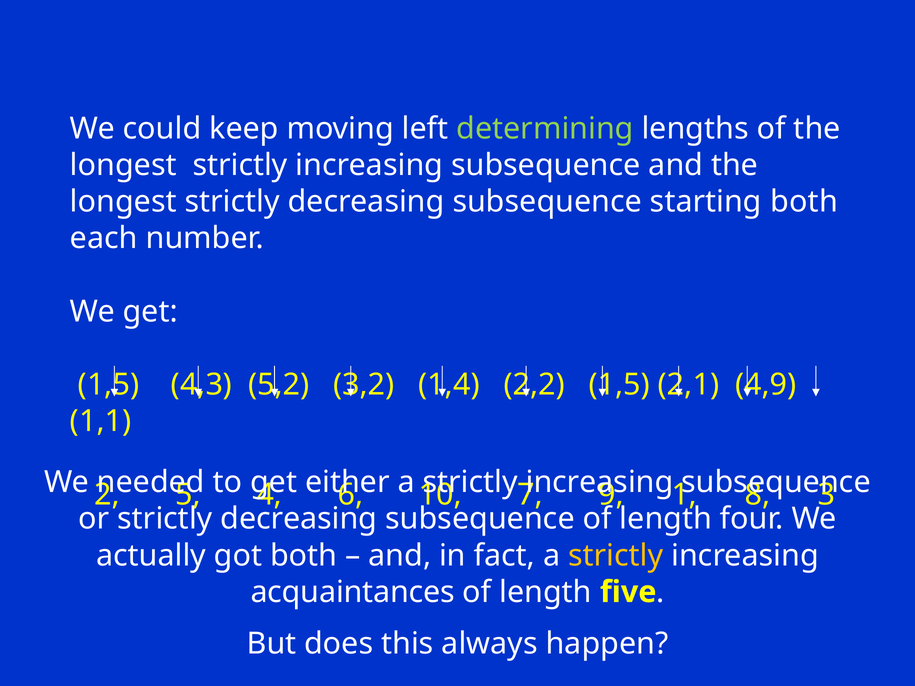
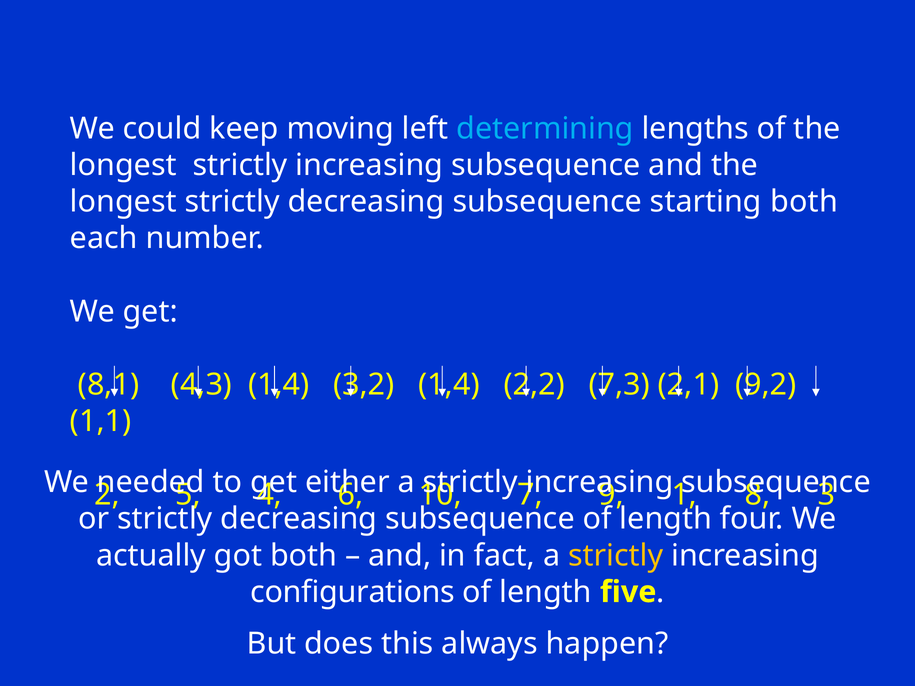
determining colour: light green -> light blue (545, 129)
1,5: 1,5 -> 8,1 (109, 385)
4,3 5,2: 5,2 -> 1,4 (279, 385)
2,2 1,5: 1,5 -> 7,3 (619, 385)
4,9: 4,9 -> 9,2 (766, 385)
acquaintances: acquaintances -> configurations (353, 592)
